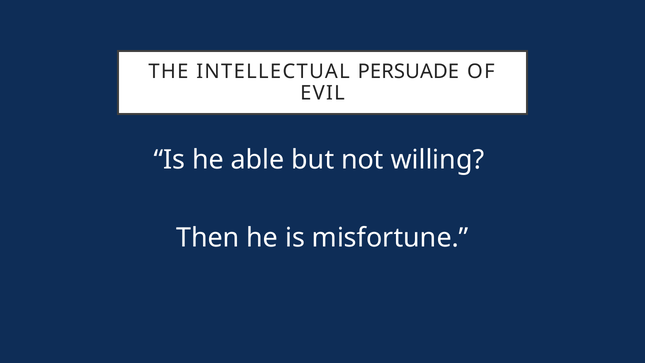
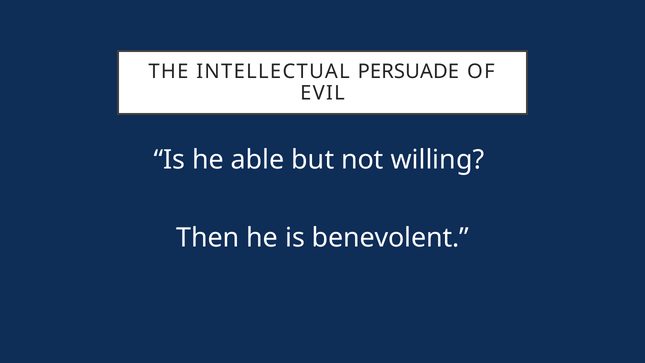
misfortune: misfortune -> benevolent (390, 238)
